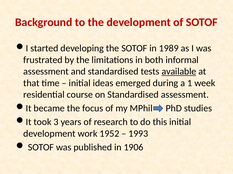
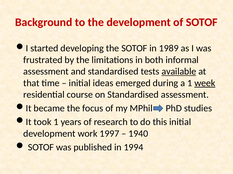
week underline: none -> present (205, 83)
took 3: 3 -> 1 (56, 122)
1952: 1952 -> 1997 (109, 134)
1993: 1993 -> 1940 (138, 134)
1906: 1906 -> 1994 (134, 148)
